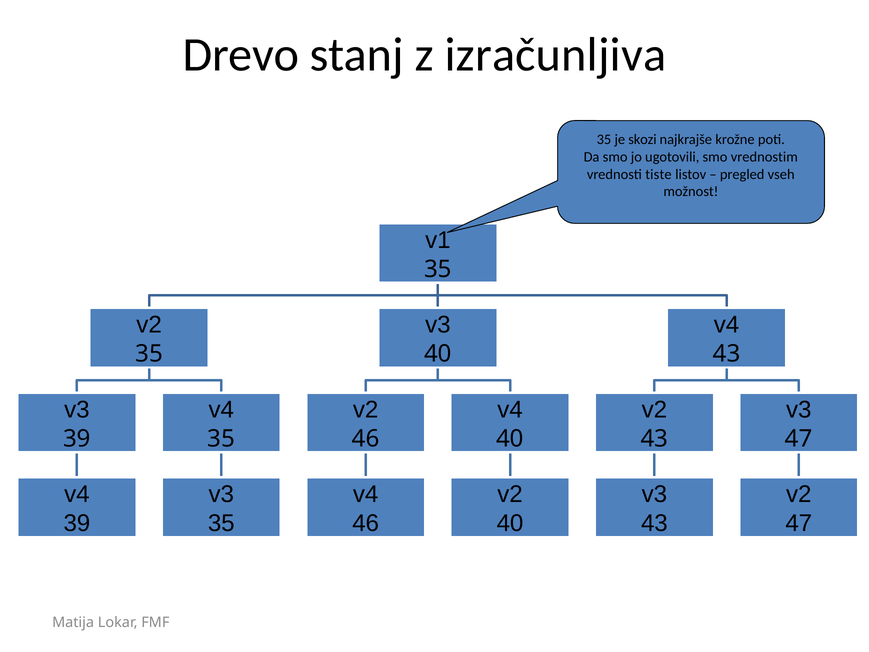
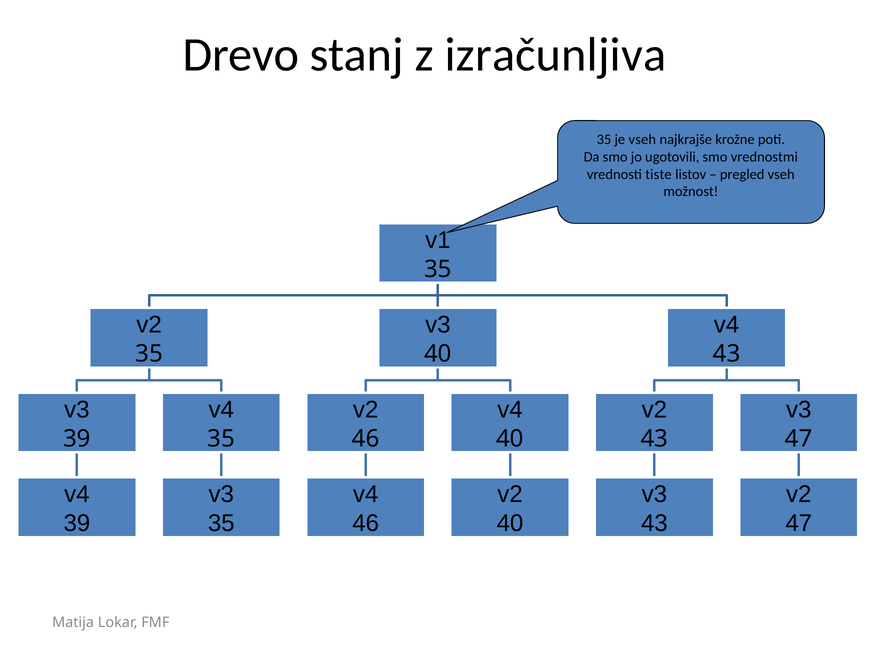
je skozi: skozi -> vseh (642, 139)
vrednostim: vrednostim -> vrednostmi (764, 157)
